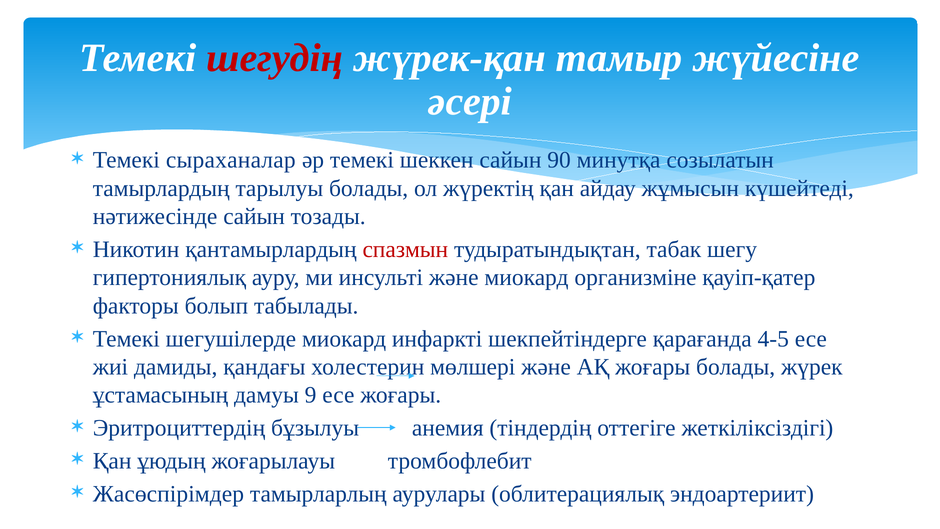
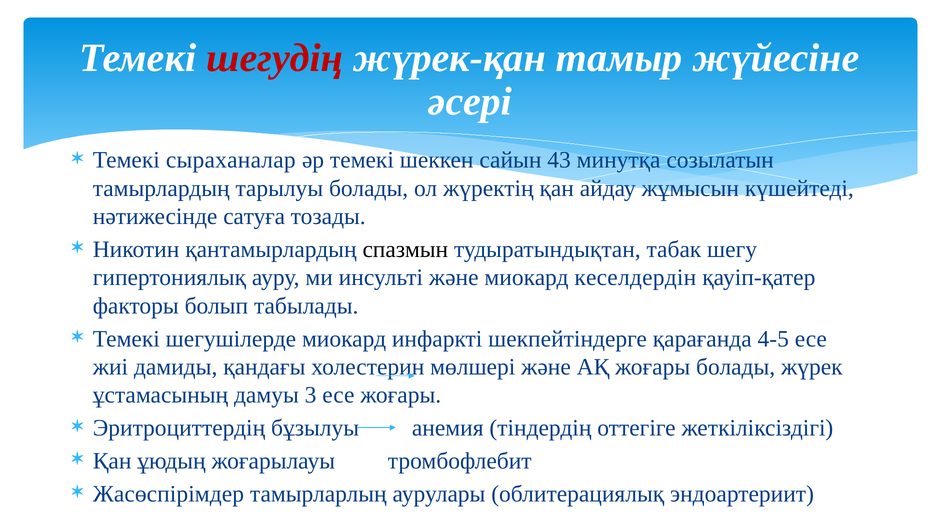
90: 90 -> 43 (559, 160)
нәтижесінде сайын: сайын -> сатуға (254, 216)
спазмын colour: red -> black (405, 249)
организміне: организміне -> кеселдердін (635, 278)
9: 9 -> 3 (311, 395)
